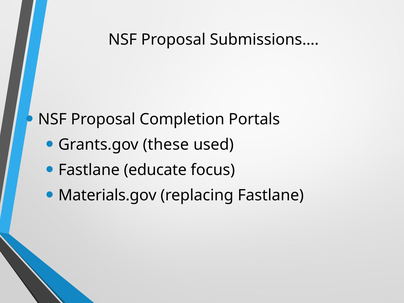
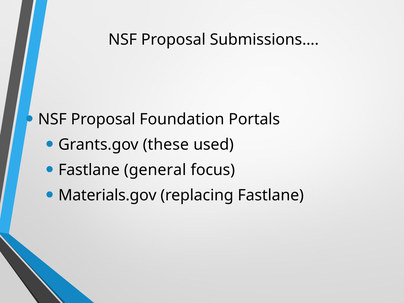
Completion: Completion -> Foundation (182, 119)
educate: educate -> general (155, 170)
